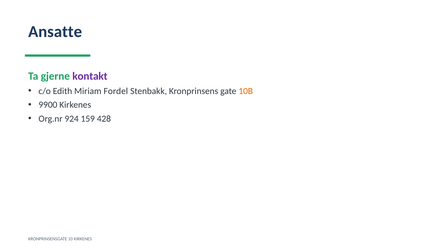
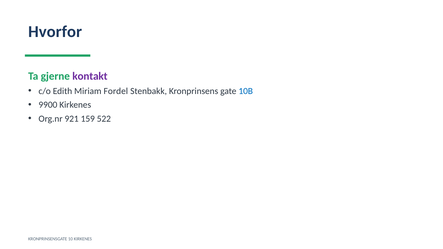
Ansatte: Ansatte -> Hvorfor (55, 32)
10B colour: orange -> blue (246, 91)
924: 924 -> 921 (72, 119)
428: 428 -> 522 (104, 119)
